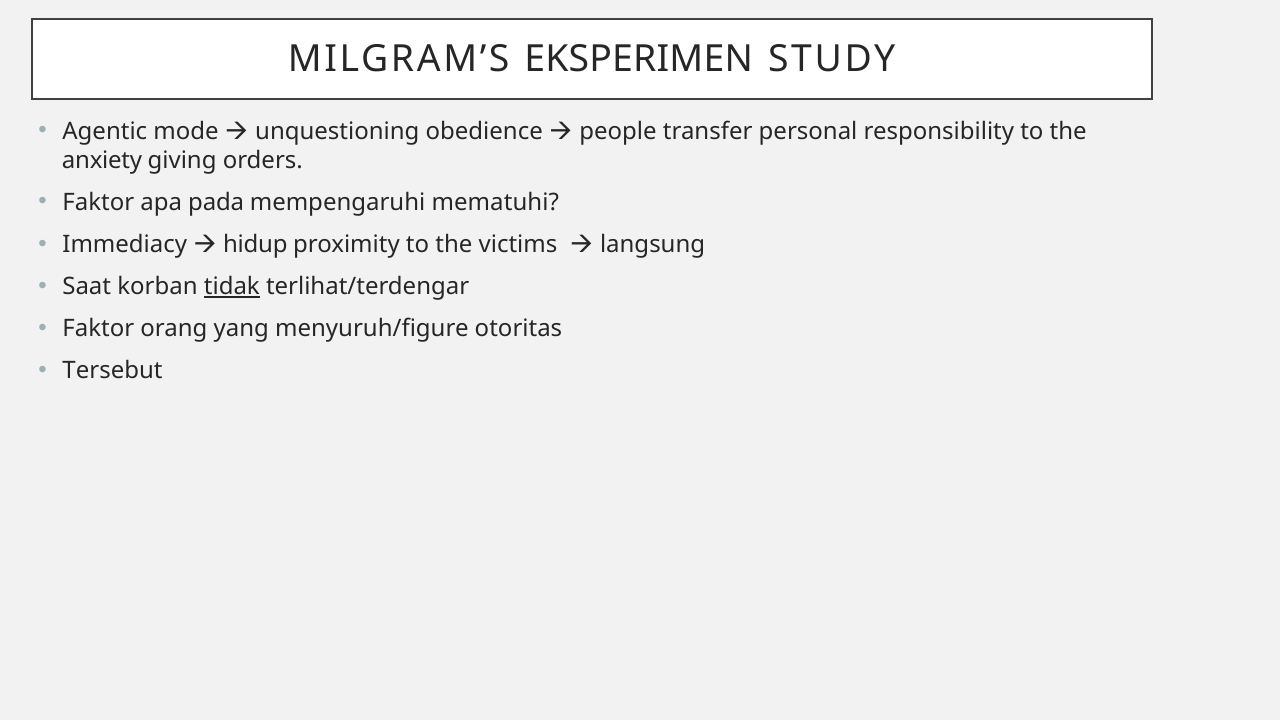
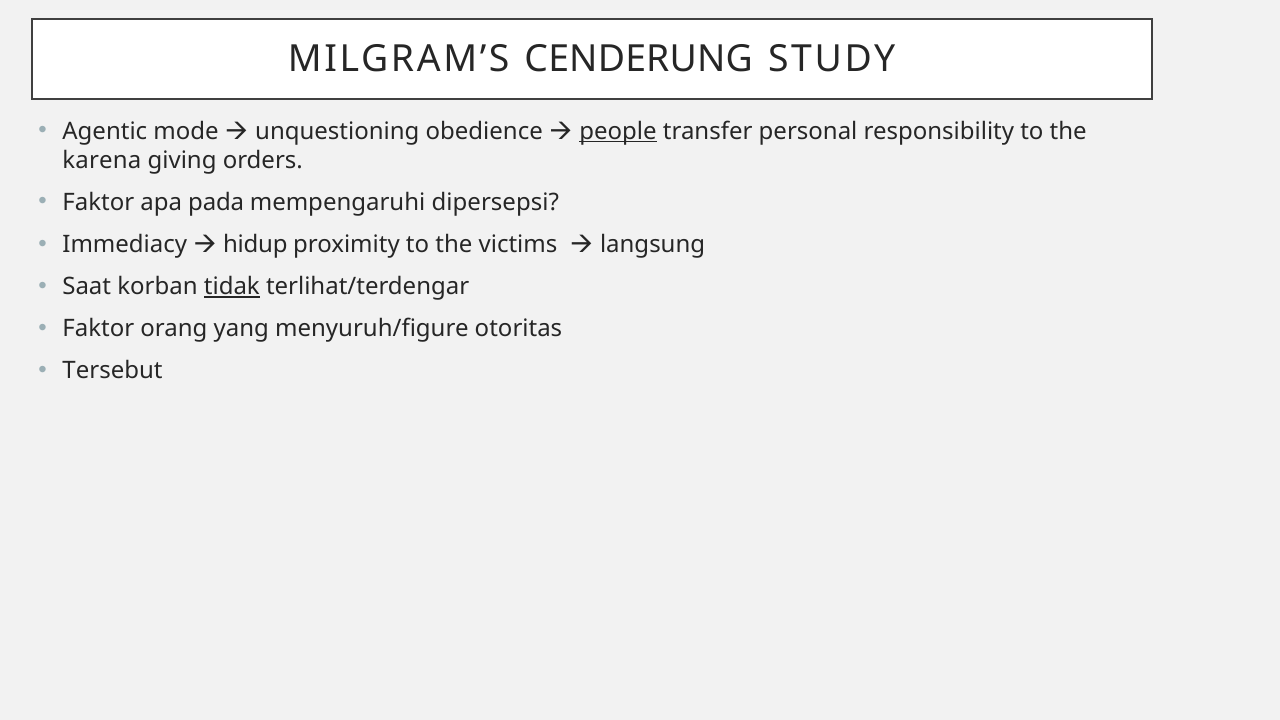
EKSPERIMEN: EKSPERIMEN -> CENDERUNG (639, 59)
people underline: none -> present (618, 131)
anxiety: anxiety -> karena (102, 160)
mematuhi: mematuhi -> dipersepsi (495, 202)
